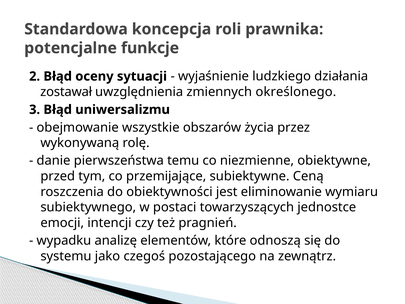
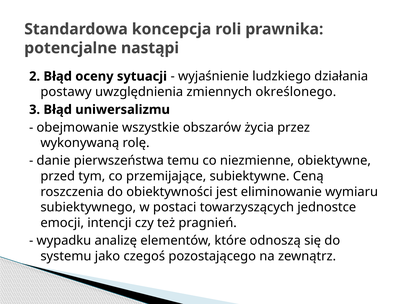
funkcje: funkcje -> nastąpi (150, 48)
zostawał: zostawał -> postawy (66, 92)
